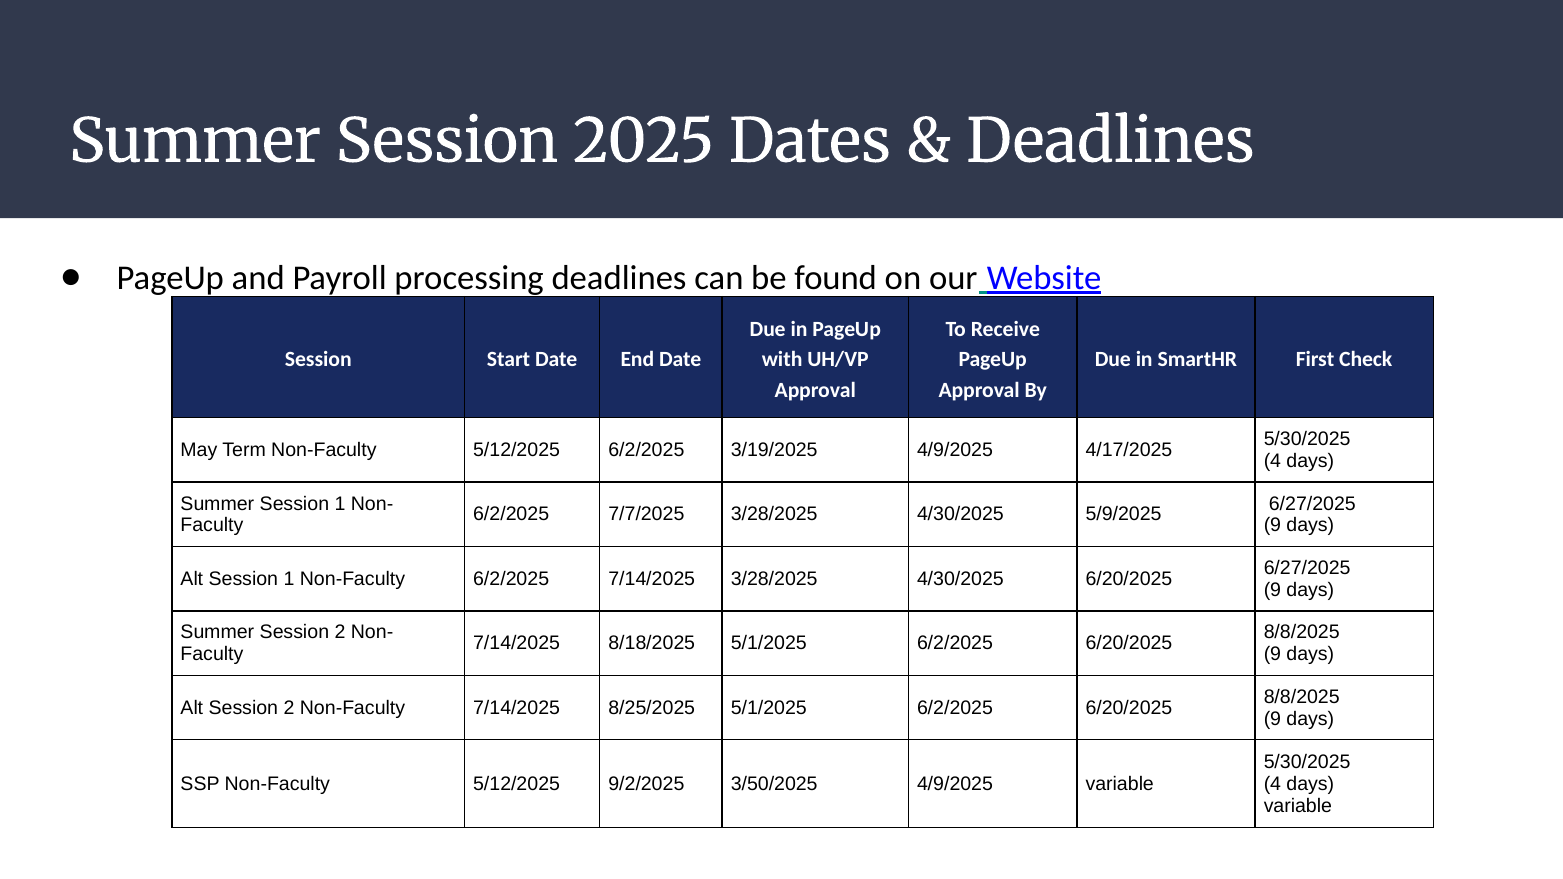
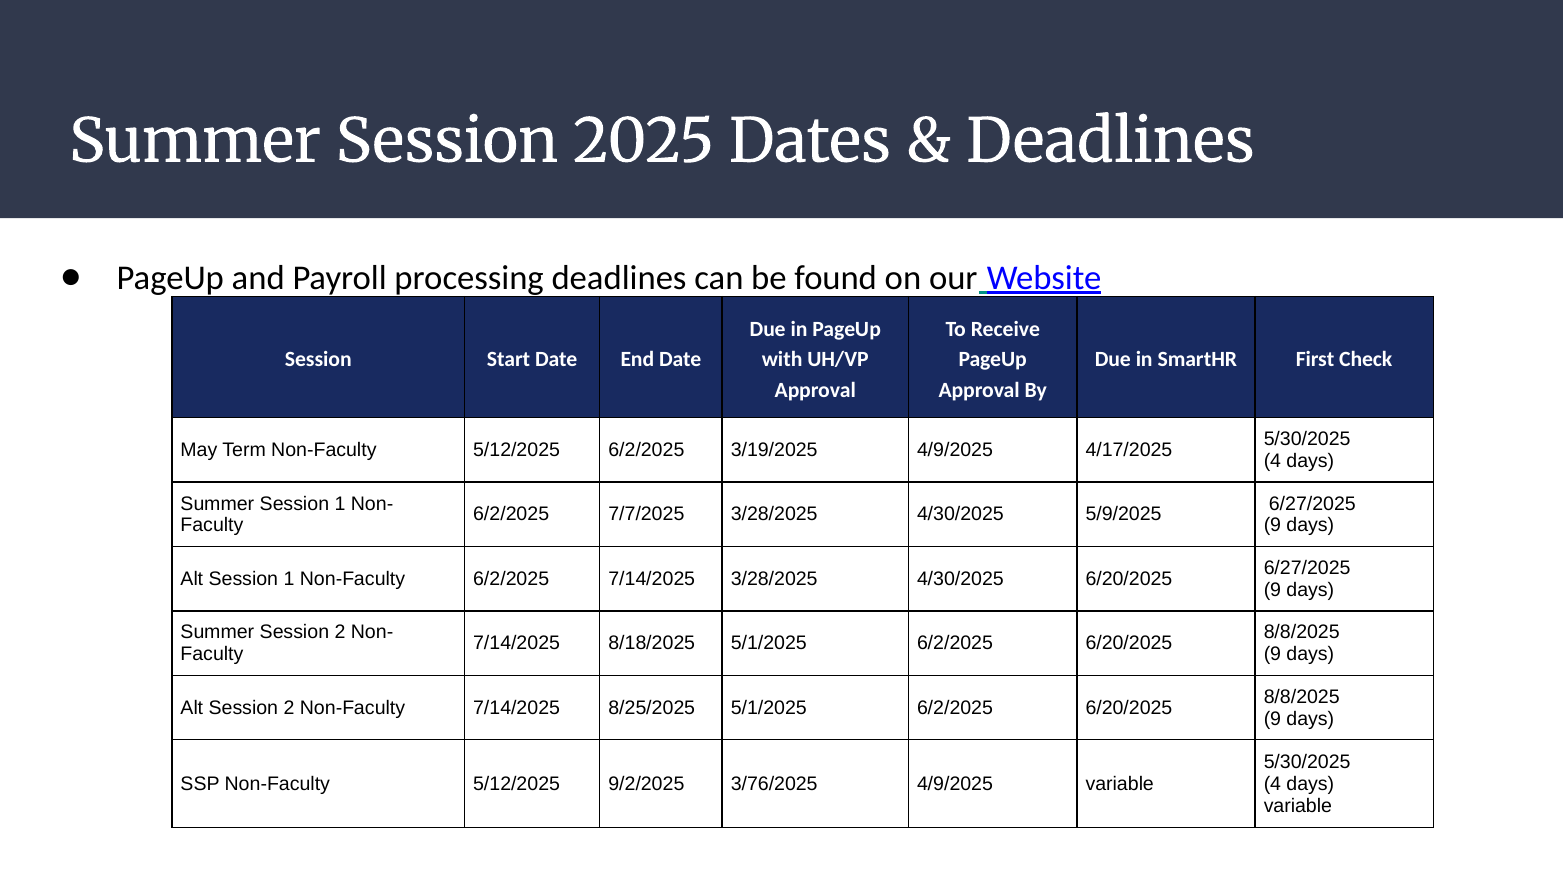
3/50/2025: 3/50/2025 -> 3/76/2025 (774, 784)
